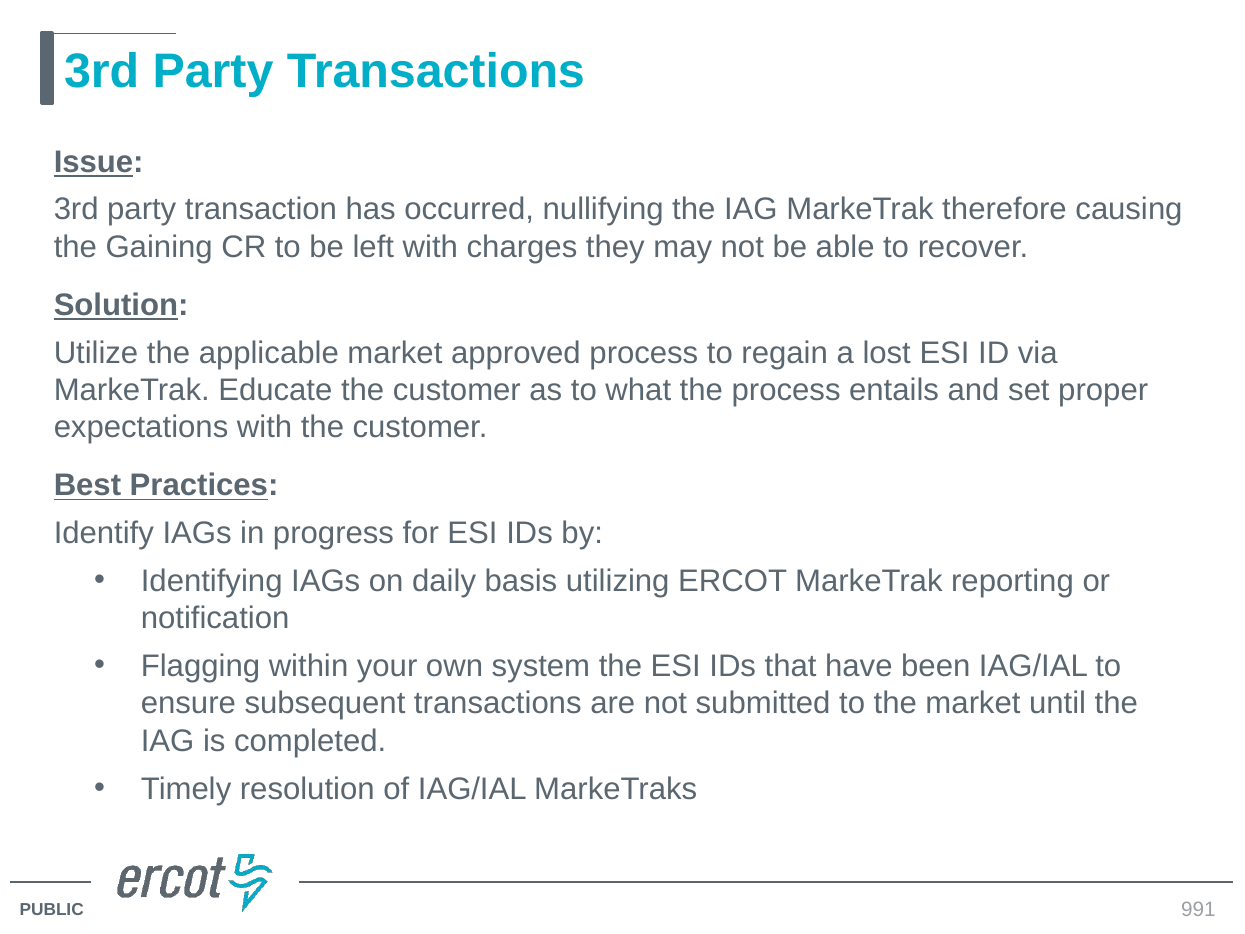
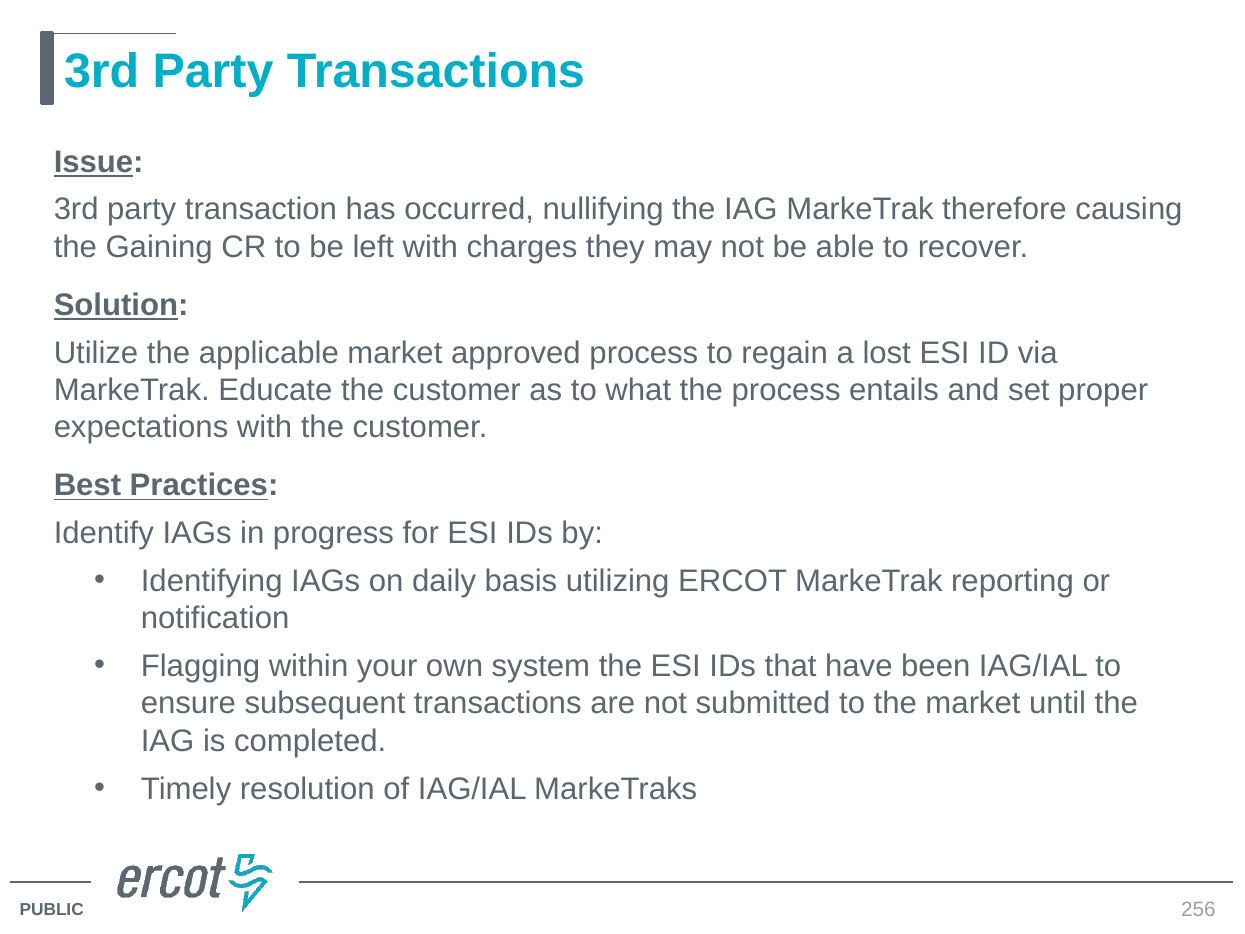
991: 991 -> 256 (1198, 910)
